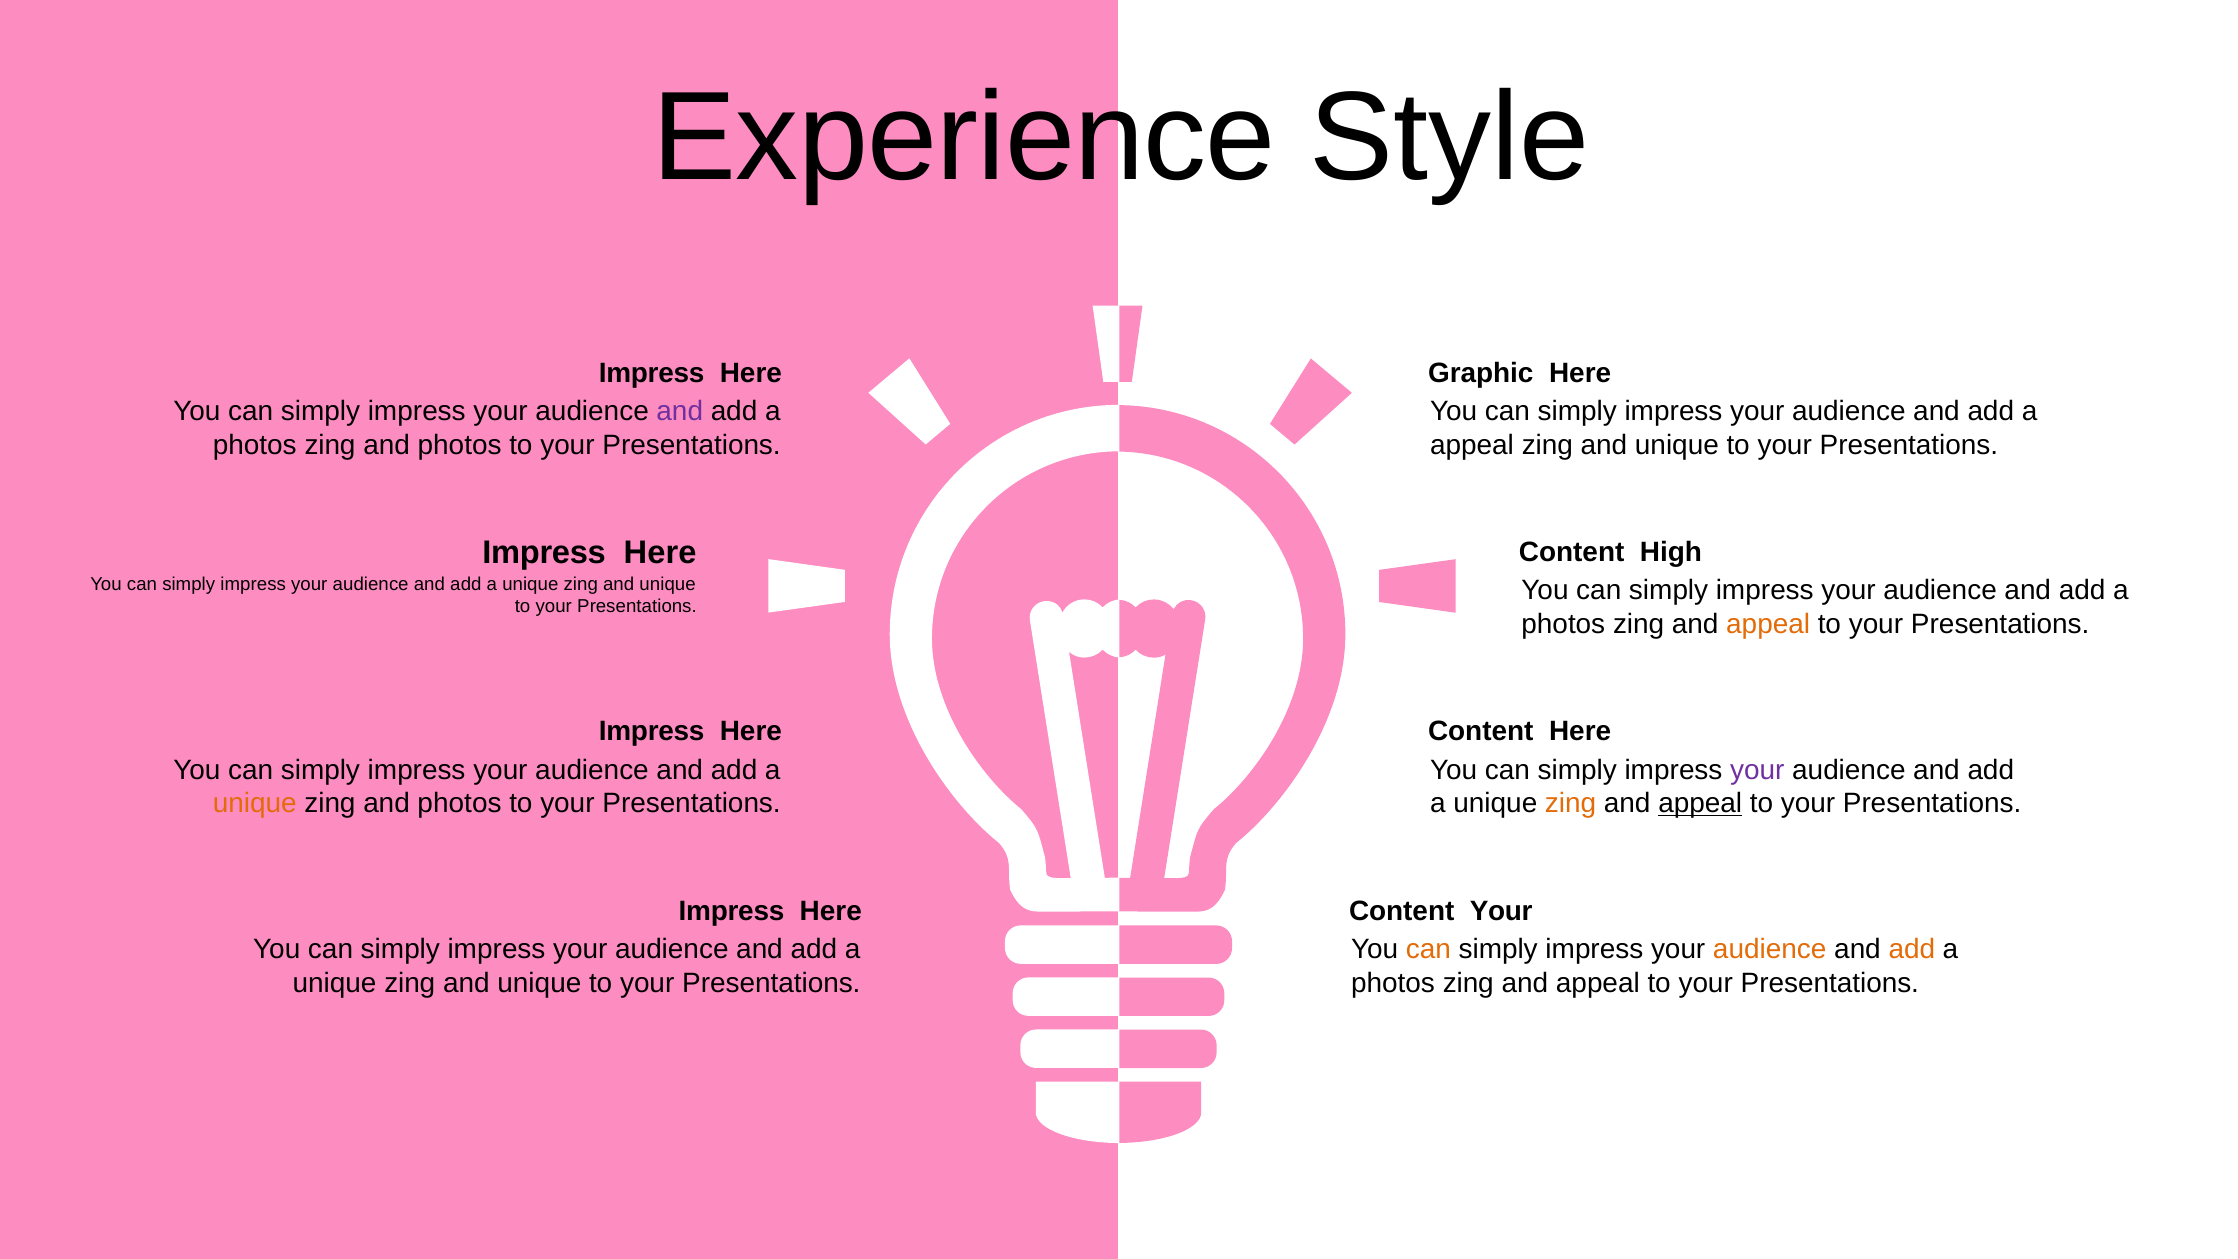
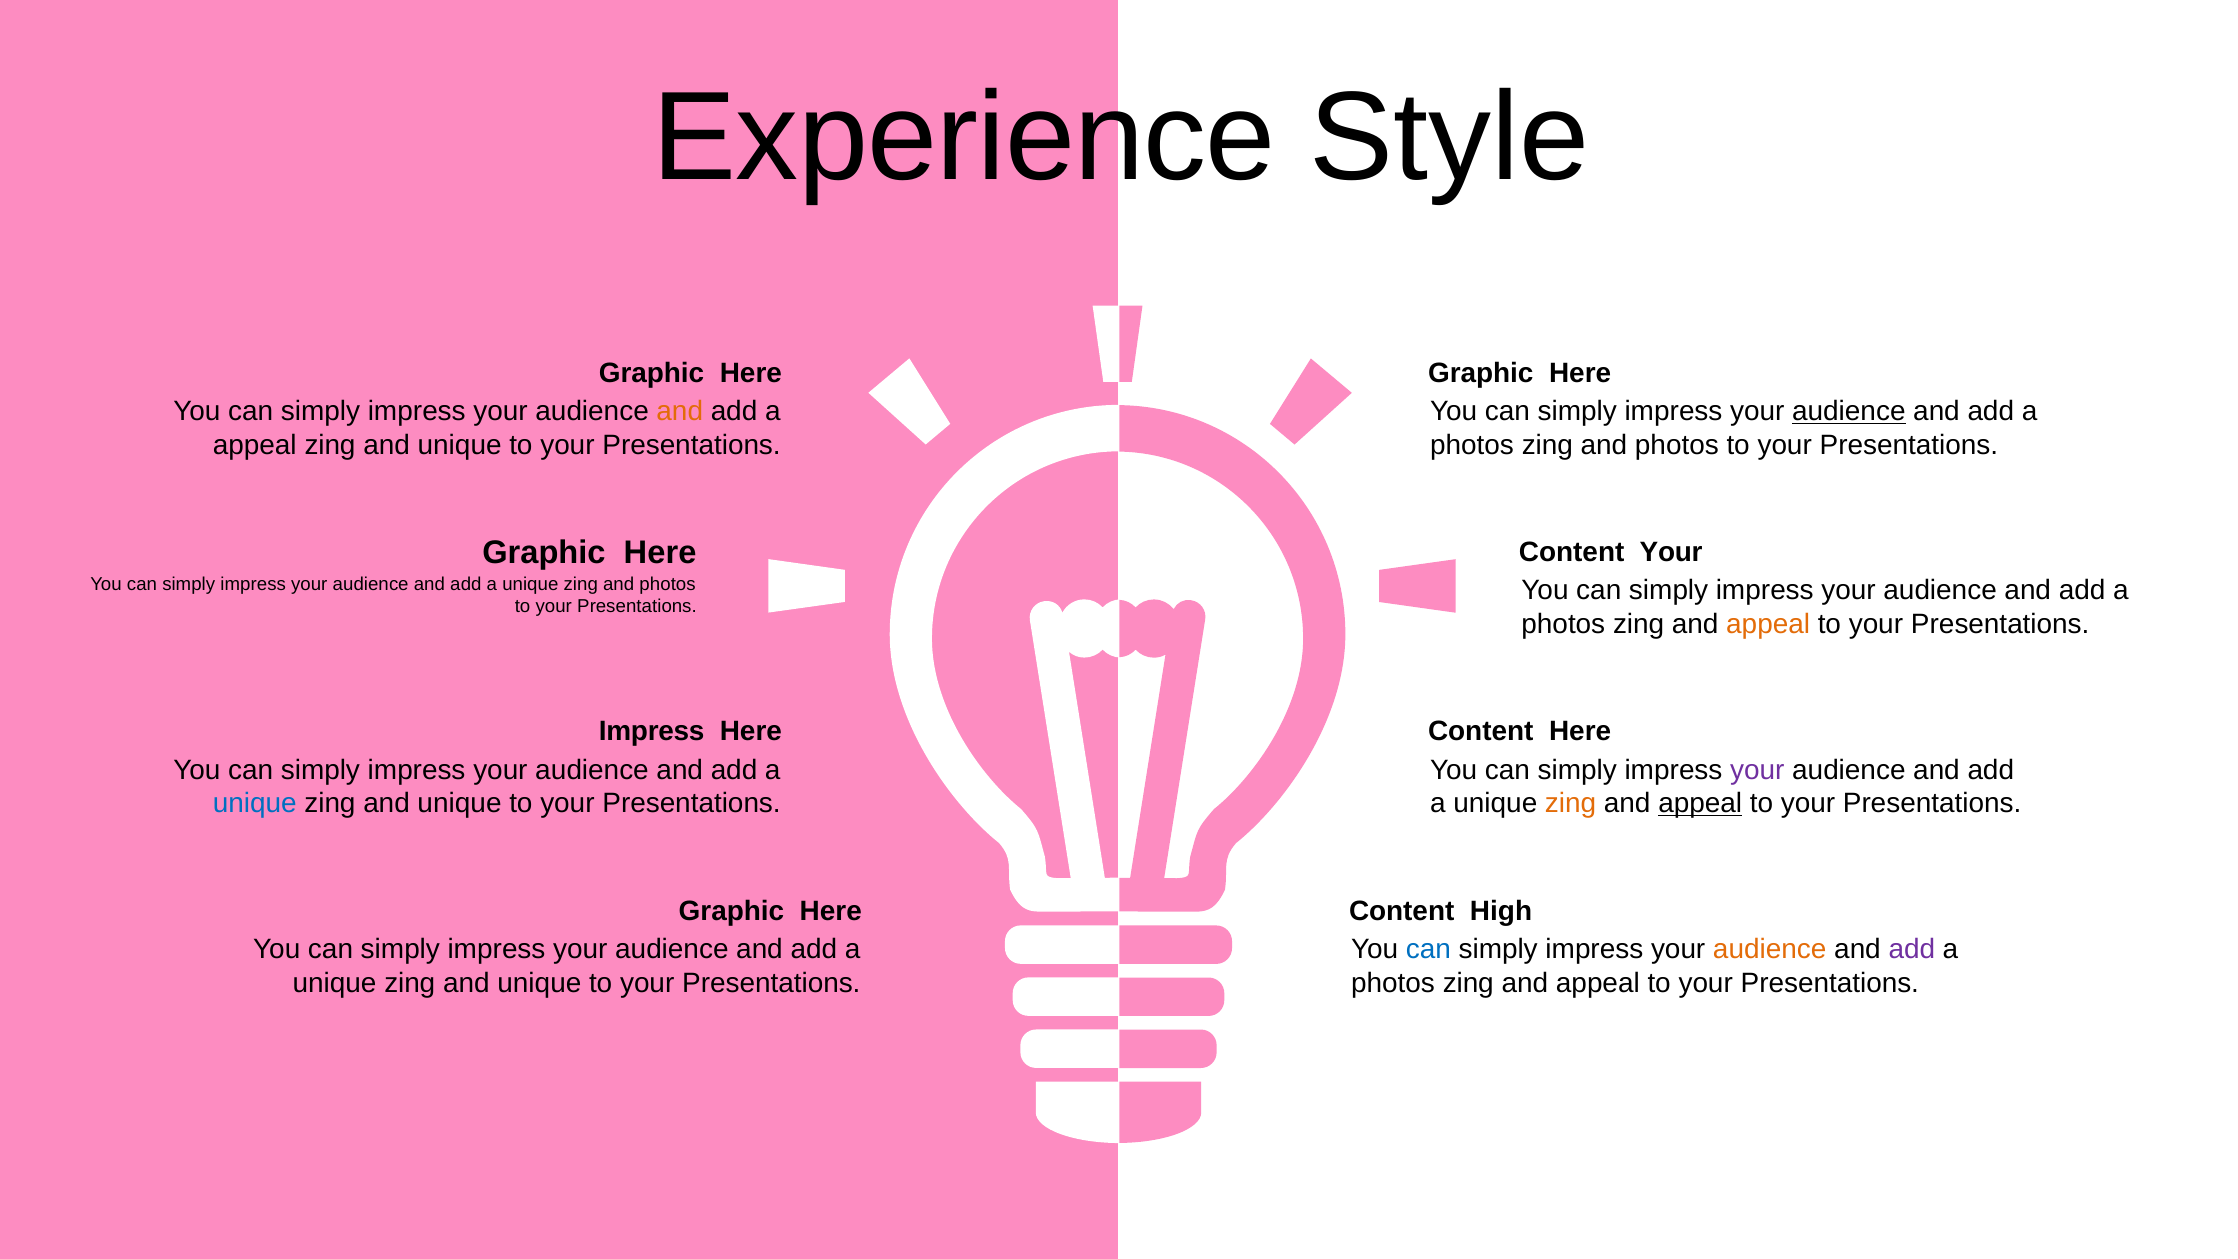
Impress: Impress -> Graphic (652, 373)
and colour: purple -> orange (680, 411)
audience underline: none -> present (1849, 411)
photos: photos -> appeal (255, 445)
photos: photos -> unique (460, 445)
appeal: appeal -> photos (1472, 445)
unique: unique -> photos (1677, 445)
Impress: Impress -> Graphic (544, 553)
Content High: High -> Your (1671, 552)
unique: unique -> photos (668, 584)
unique colour: orange -> blue (255, 803)
photos: photos -> unique (460, 803)
Impress: Impress -> Graphic (731, 911)
Content Your: Your -> High (1501, 911)
can colour: orange -> blue (1428, 949)
add colour: orange -> purple (1912, 949)
